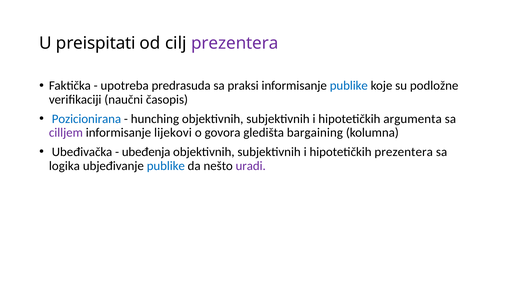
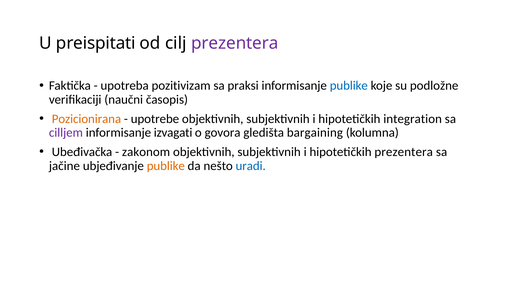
predrasuda: predrasuda -> pozitivizam (181, 86)
Pozicionirana colour: blue -> orange (86, 119)
hunching: hunching -> upotrebe (155, 119)
argumenta: argumenta -> integration (413, 119)
lijekovi: lijekovi -> izvagati (173, 133)
ubeđenja: ubeđenja -> zakonom (146, 152)
logika: logika -> jačine (64, 166)
publike colour: blue -> orange (166, 166)
uradi colour: purple -> blue (251, 166)
